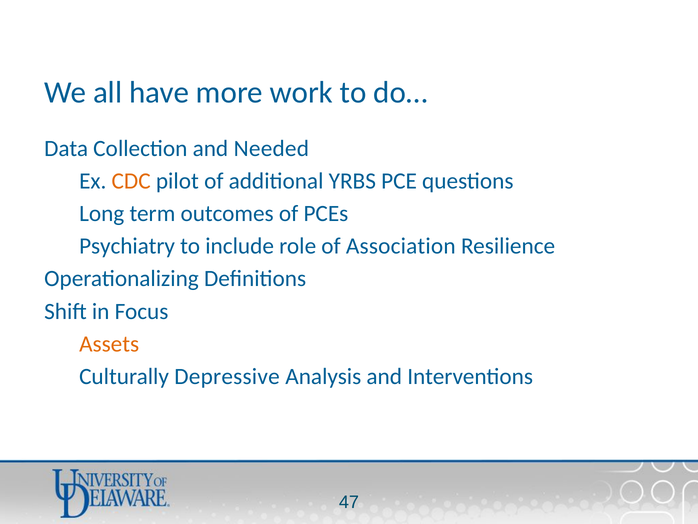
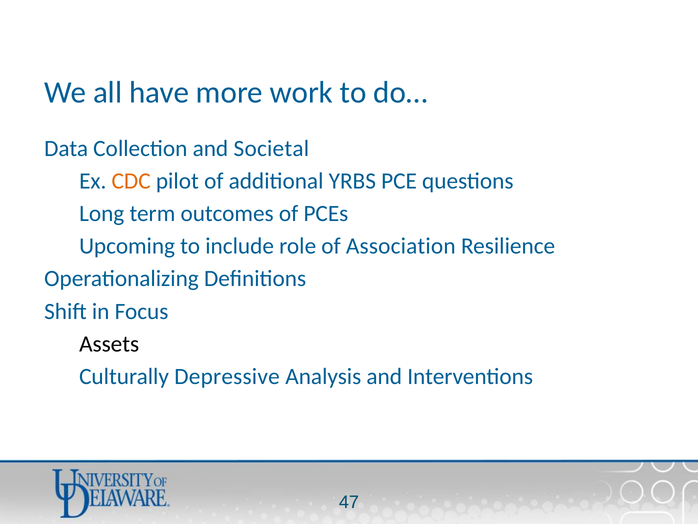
Needed: Needed -> Societal (271, 148)
Psychiatry: Psychiatry -> Upcoming (127, 246)
Assets colour: orange -> black (109, 344)
